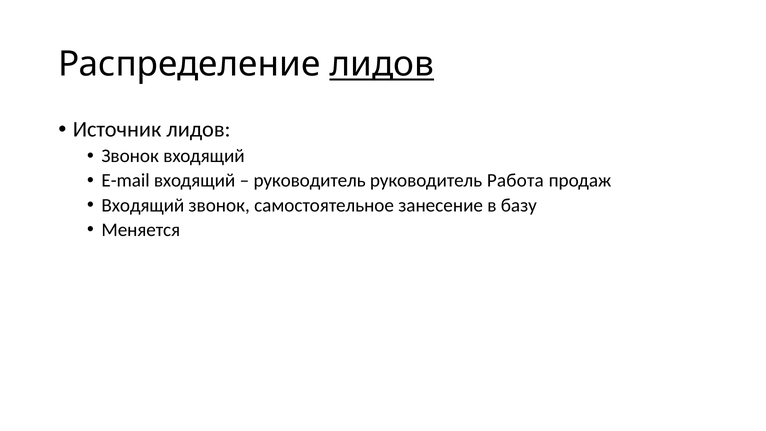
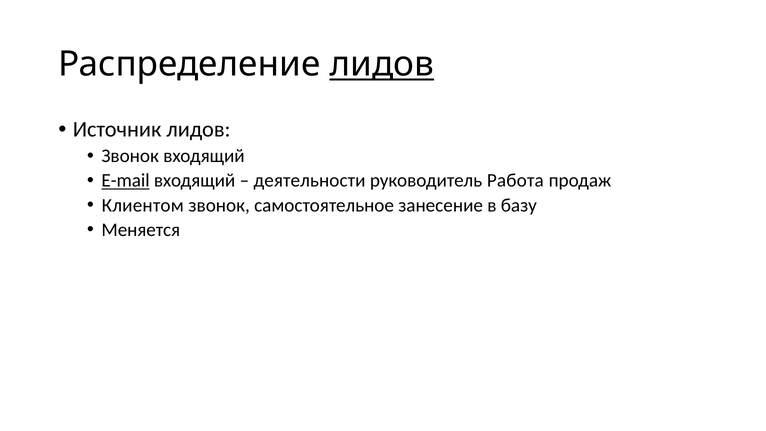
E-mail underline: none -> present (126, 181)
руководитель: руководитель -> деятельности (310, 181)
Входящий: Входящий -> Клиентом (143, 205)
